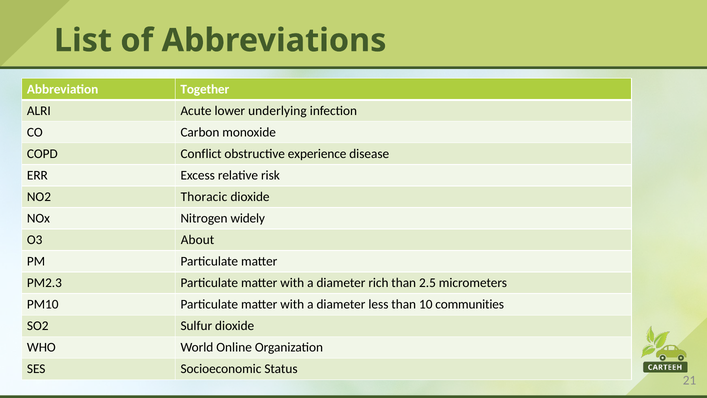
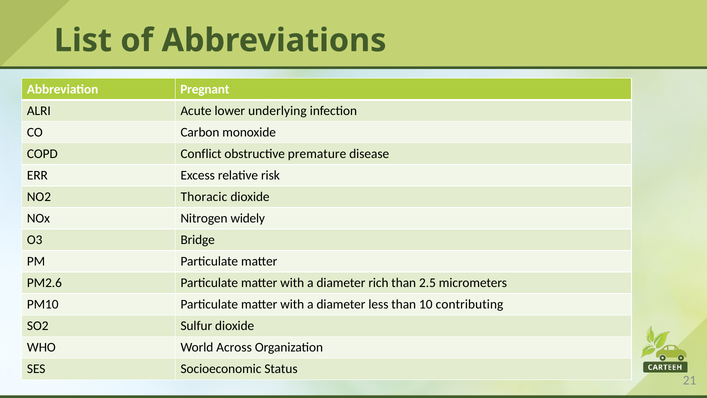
Together: Together -> Pregnant (205, 89)
experience: experience -> premature (317, 154)
About: About -> Bridge (198, 240)
PM2.3: PM2.3 -> PM2.6 (44, 283)
communities: communities -> contributing (470, 304)
Online: Online -> Across (234, 347)
